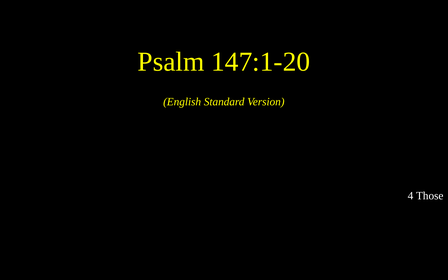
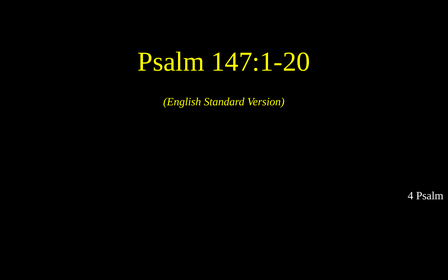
4 Those: Those -> Psalm (430, 196)
